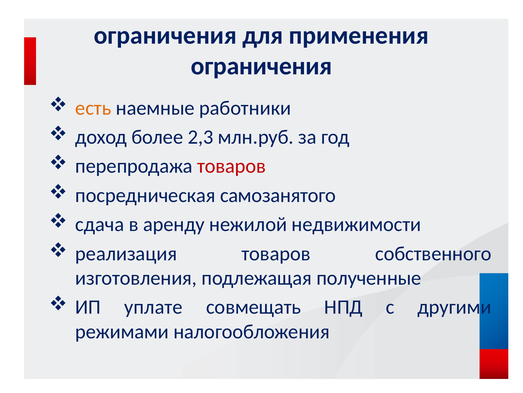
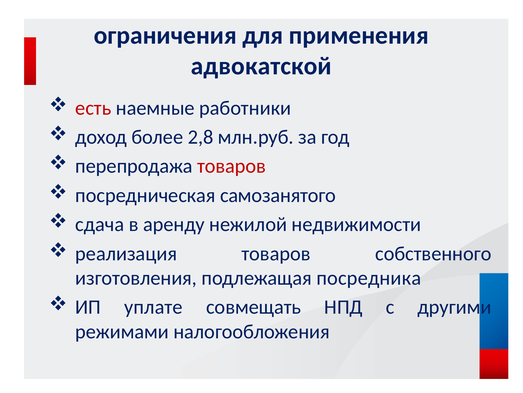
ограничения: ограничения -> адвокатской (261, 66)
есть colour: orange -> red (93, 108)
2,3: 2,3 -> 2,8 (201, 137)
полученные: полученные -> посредника (369, 278)
